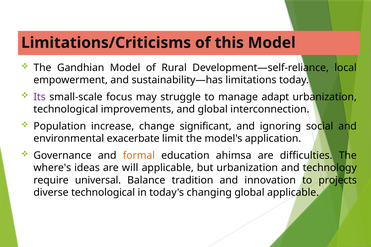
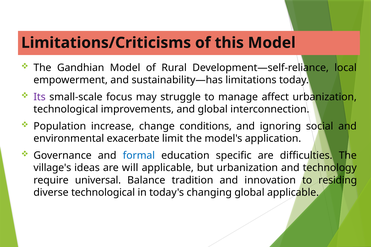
adapt: adapt -> affect (275, 97)
significant: significant -> conditions (206, 126)
formal colour: orange -> blue (139, 156)
ahimsa: ahimsa -> specific (234, 156)
where's: where's -> village's (52, 168)
projects: projects -> residing (338, 180)
